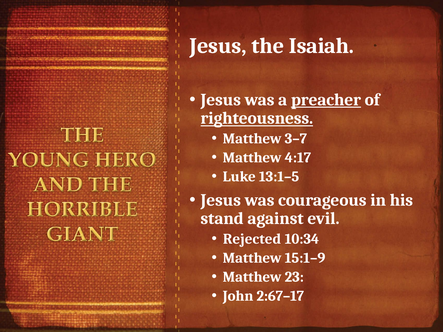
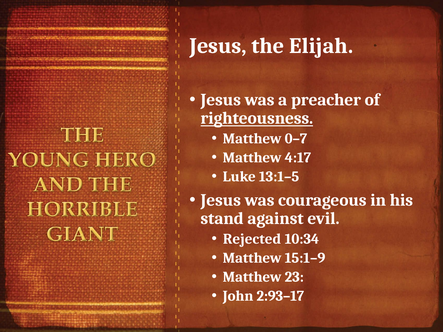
Isaiah: Isaiah -> Elijah (321, 46)
preacher underline: present -> none (326, 100)
3–7: 3–7 -> 0–7 (296, 139)
2:67–17: 2:67–17 -> 2:93–17 (280, 296)
